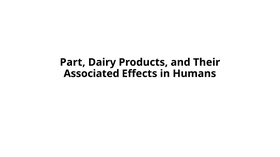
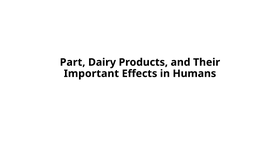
Associated: Associated -> Important (91, 74)
